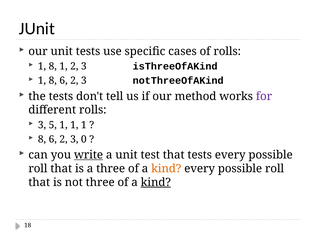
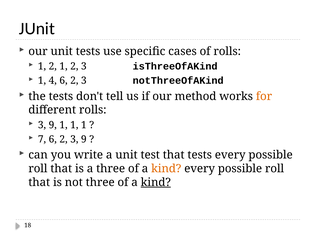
8: 8 -> 2 (53, 66)
8: 8 -> 4 (53, 81)
for colour: purple -> orange (264, 96)
5: 5 -> 9 (53, 125)
8: 8 -> 7 (42, 139)
2 3 0: 0 -> 9 (84, 139)
write underline: present -> none (89, 155)
